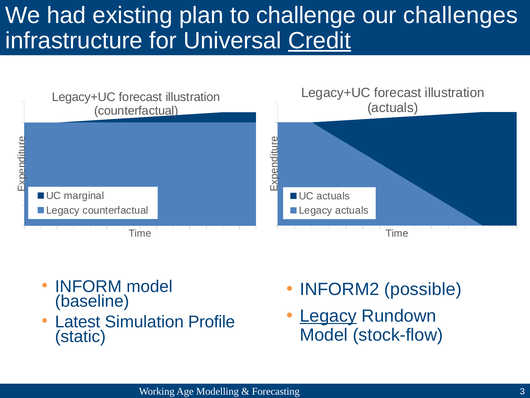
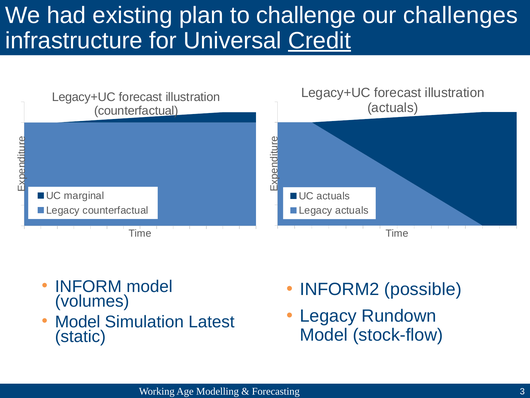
baseline: baseline -> volumes (92, 301)
Legacy underline: present -> none (328, 315)
Latest: Latest -> Model (78, 321)
Profile: Profile -> Latest (212, 321)
